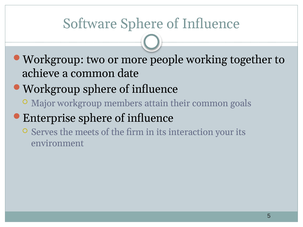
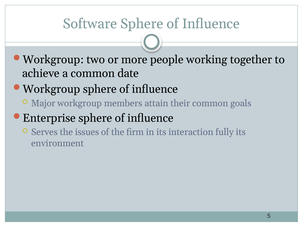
meets: meets -> issues (87, 132)
your: your -> fully (225, 132)
